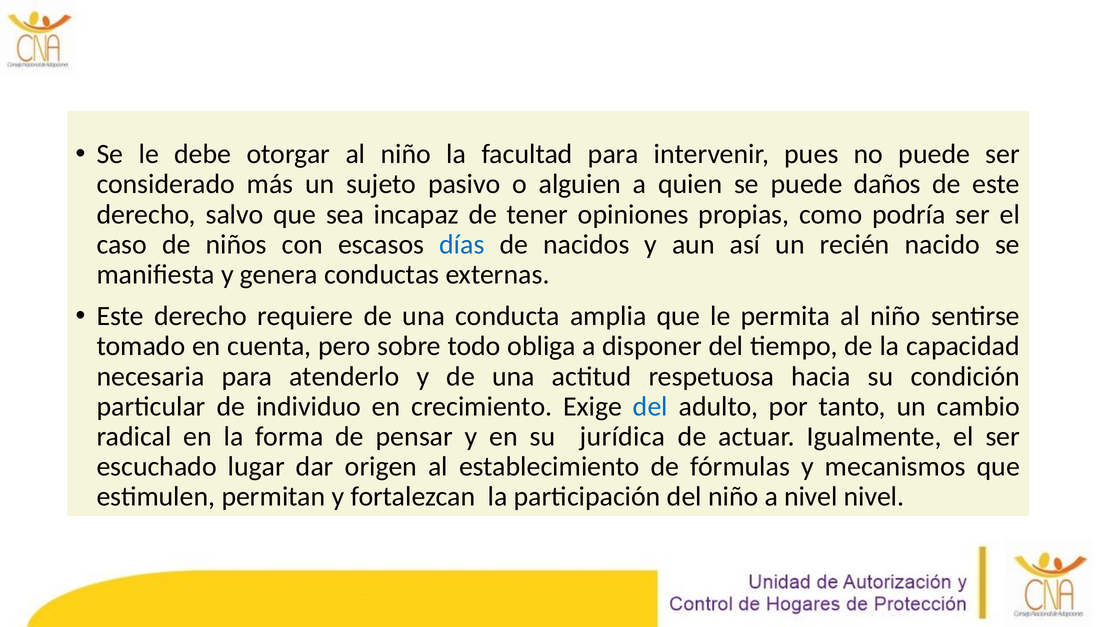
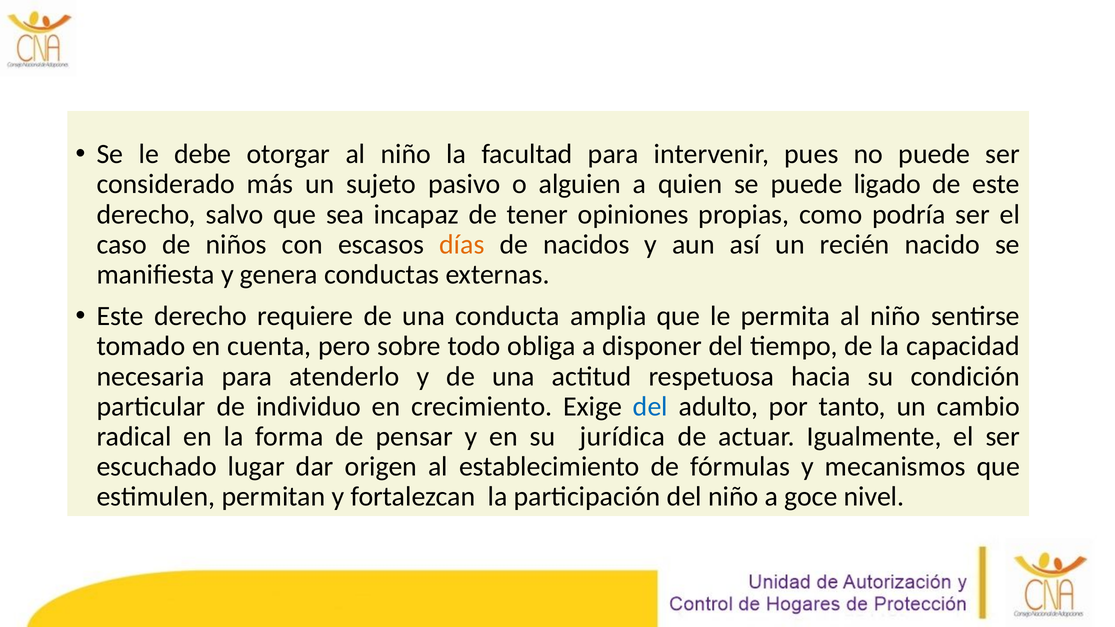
daños: daños -> ligado (887, 184)
días colour: blue -> orange (462, 244)
a nivel: nivel -> goce (811, 497)
